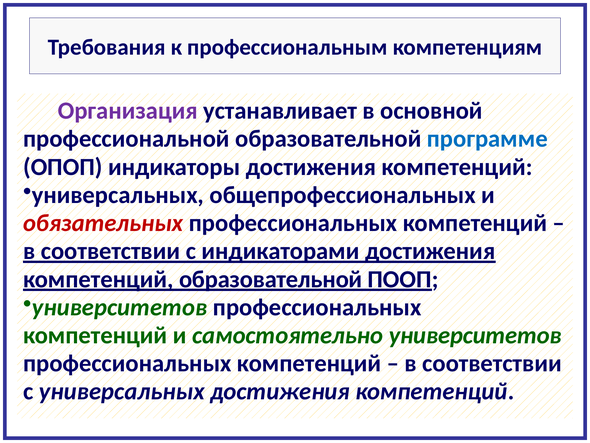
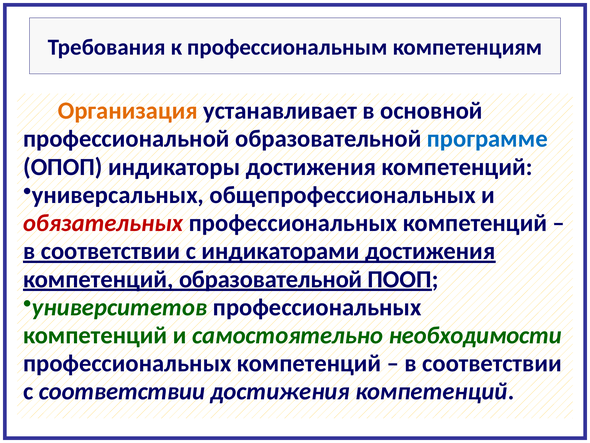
Организация colour: purple -> orange (128, 111)
самостоятельно университетов: университетов -> необходимости (475, 335)
с универсальных: универсальных -> соответствии (122, 391)
